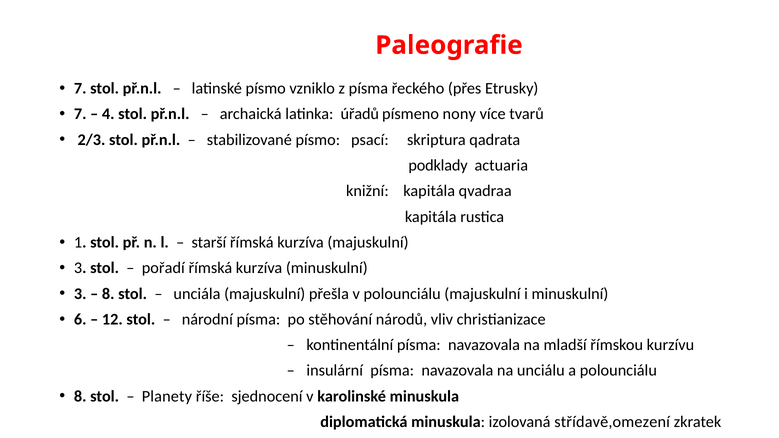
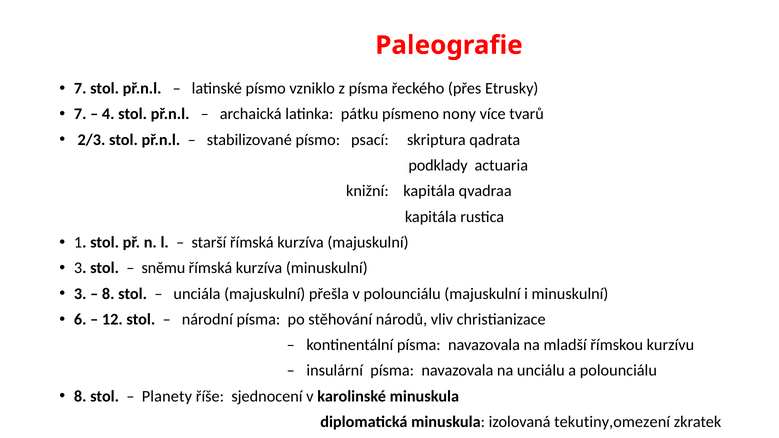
úřadů: úřadů -> pátku (360, 114)
pořadí: pořadí -> sněmu (163, 268)
střídavě,omezení: střídavě,omezení -> tekutiny,omezení (612, 422)
